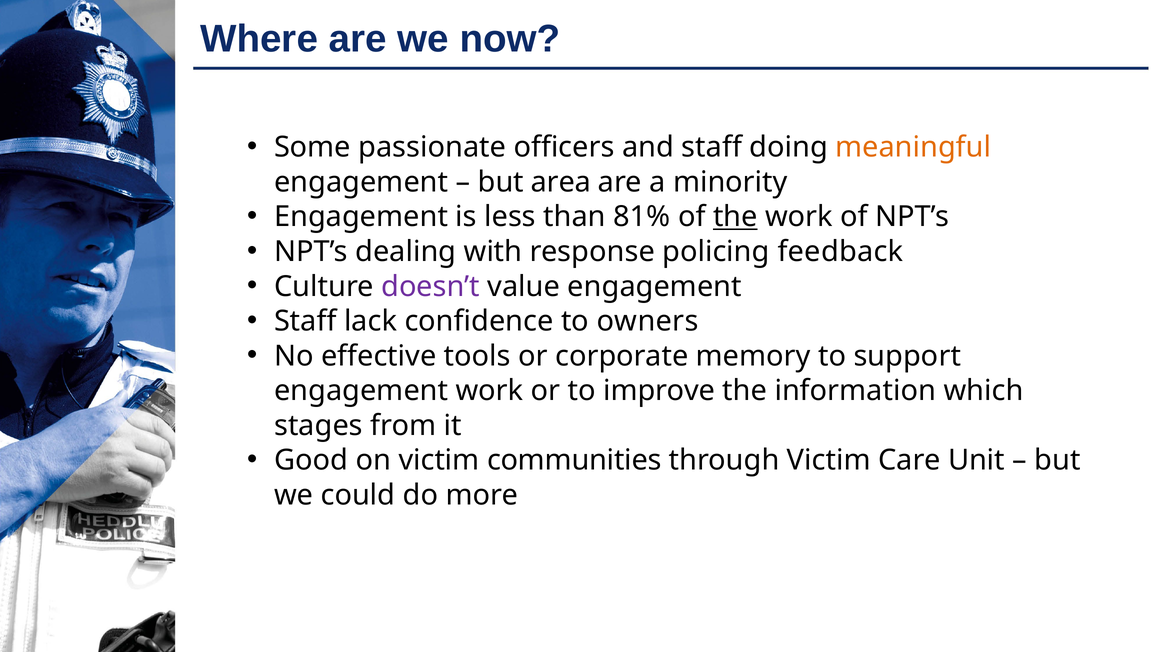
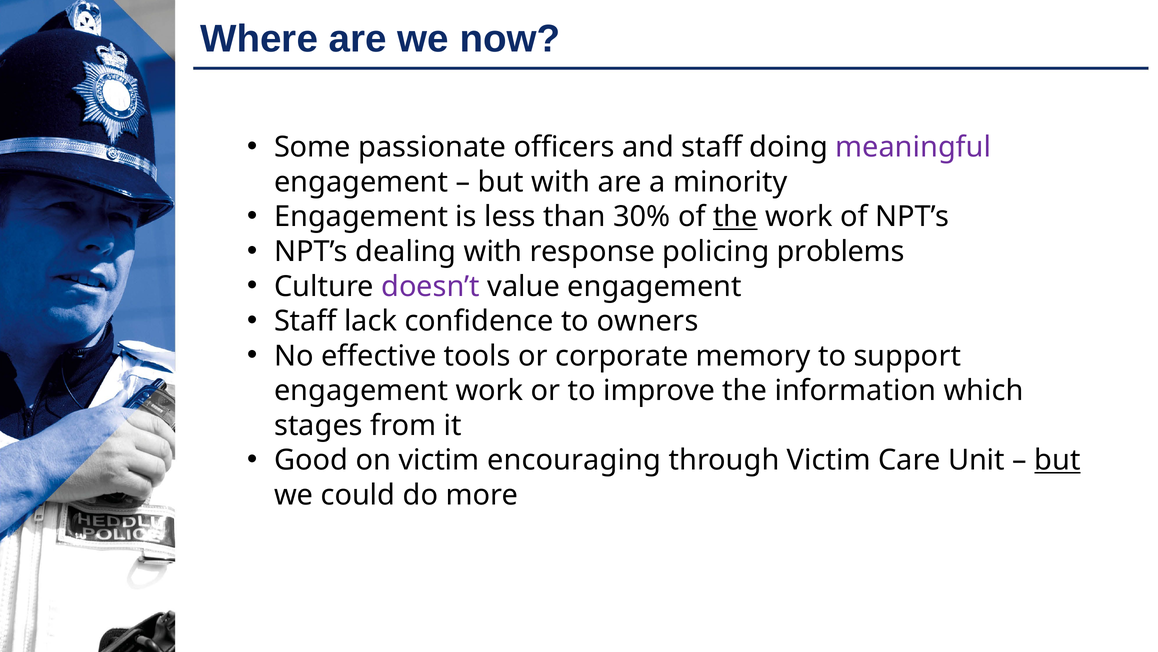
meaningful colour: orange -> purple (913, 147)
but area: area -> with (561, 182)
81%: 81% -> 30% (642, 217)
feedback: feedback -> problems (841, 251)
communities: communities -> encouraging (574, 460)
but underline: none -> present (1058, 460)
